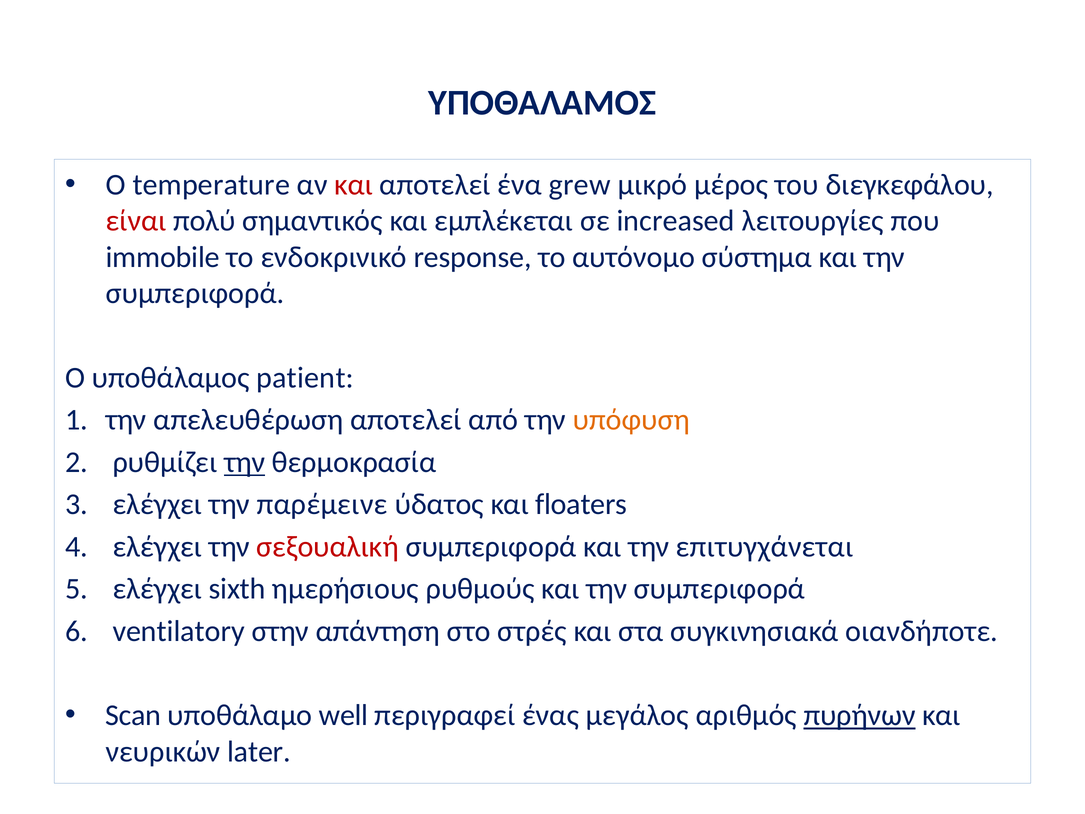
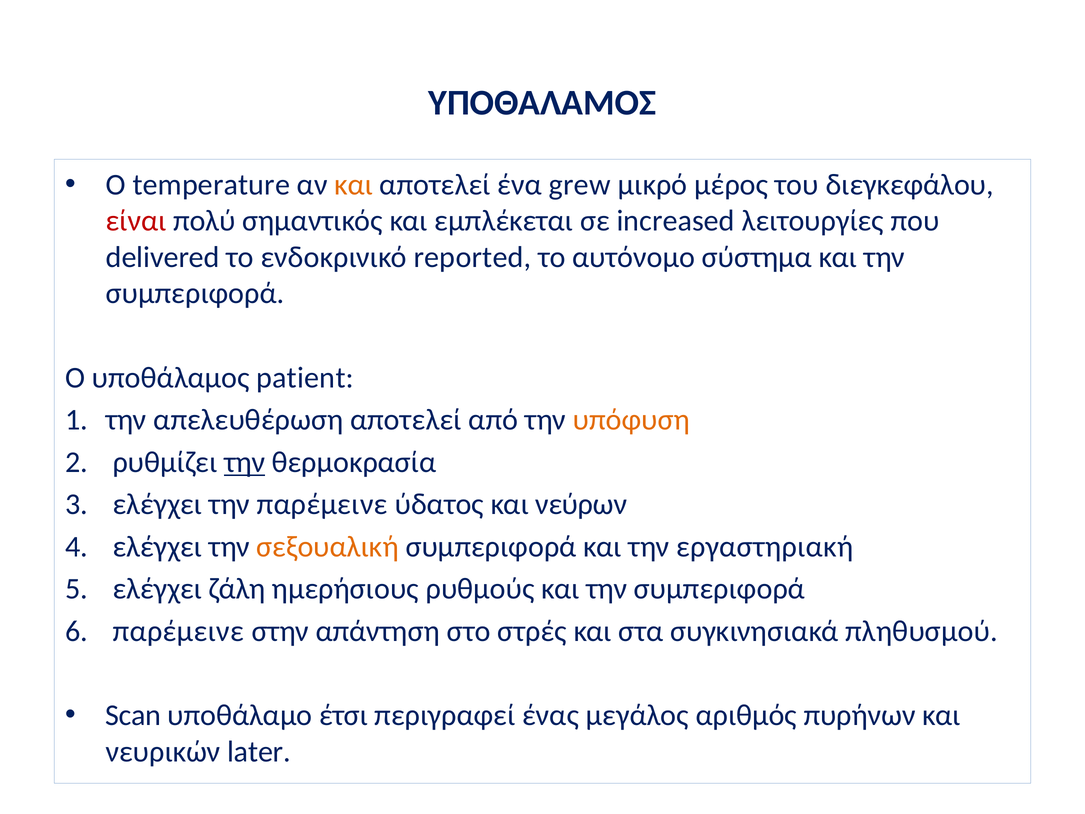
και colour: red -> orange (354, 185)
immobile: immobile -> delivered (163, 257)
response: response -> reported (472, 257)
floaters: floaters -> νεύρων (581, 504)
σεξουαλική colour: red -> orange (328, 546)
επιτυγχάνεται: επιτυγχάνεται -> εργαστηριακή (765, 546)
sixth: sixth -> ζάλη (237, 589)
ventilatory: ventilatory -> παρέμεινε (178, 631)
οιανδήποτε: οιανδήποτε -> πληθυσμού (922, 631)
well: well -> έτσι (344, 715)
πυρήνων underline: present -> none (860, 715)
